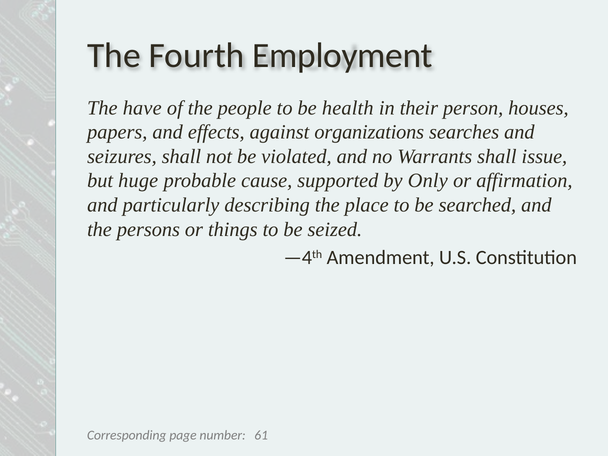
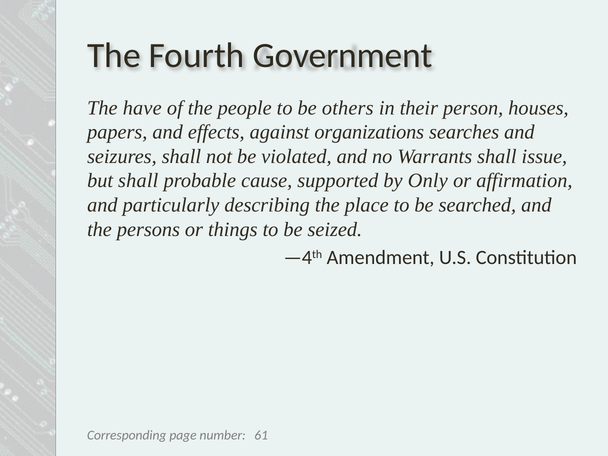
Employment: Employment -> Government (343, 56)
health: health -> others (348, 108)
but huge: huge -> shall (138, 181)
